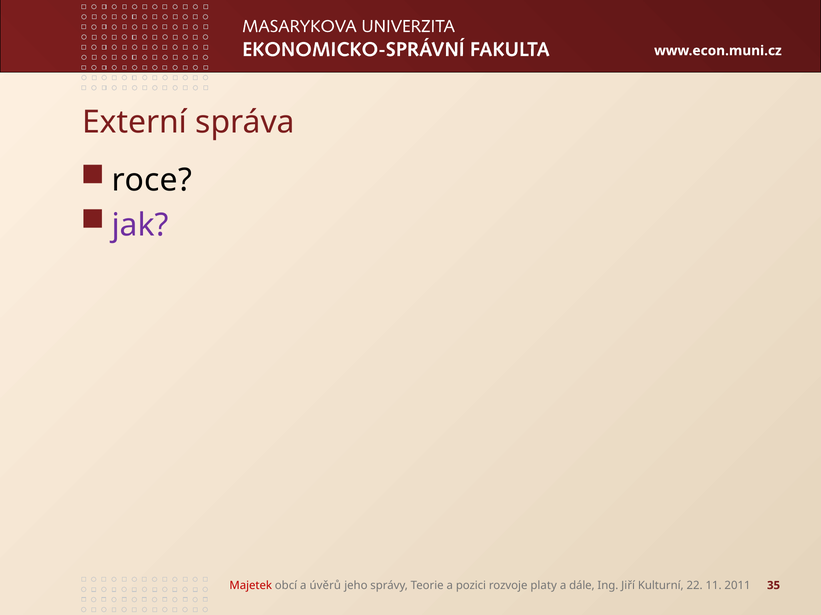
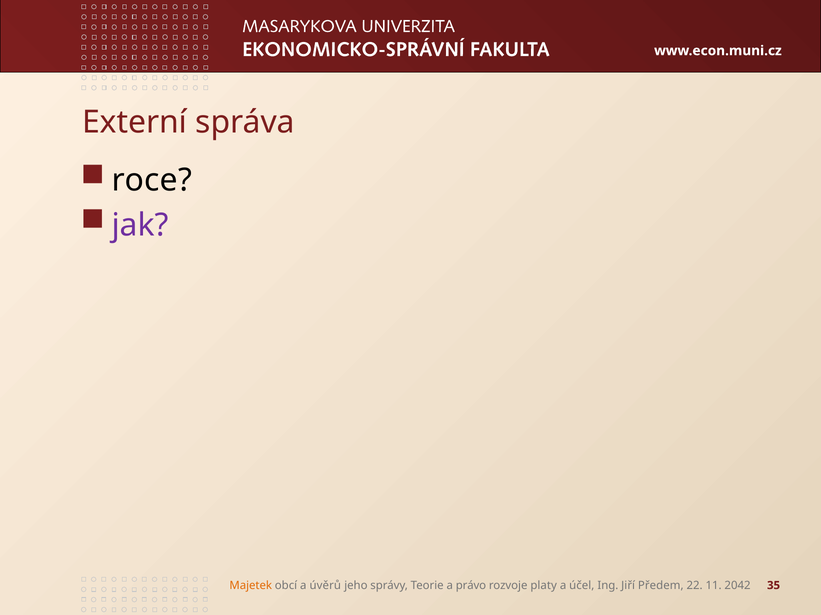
Majetek colour: red -> orange (251, 586)
pozici: pozici -> právo (471, 586)
dále: dále -> účel (582, 586)
Kulturní: Kulturní -> Předem (661, 586)
2011: 2011 -> 2042 (738, 586)
